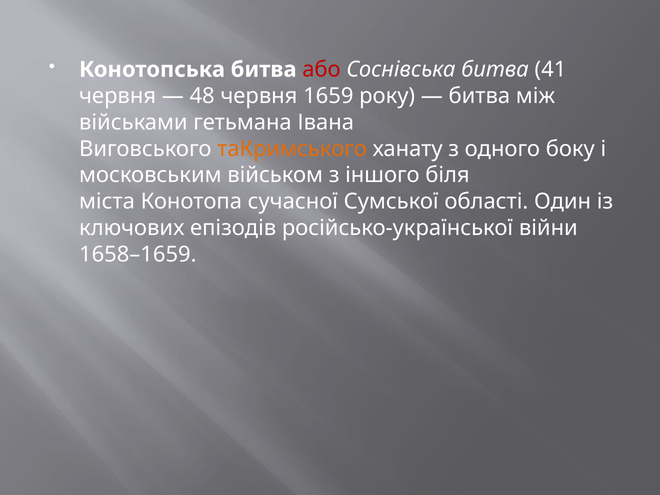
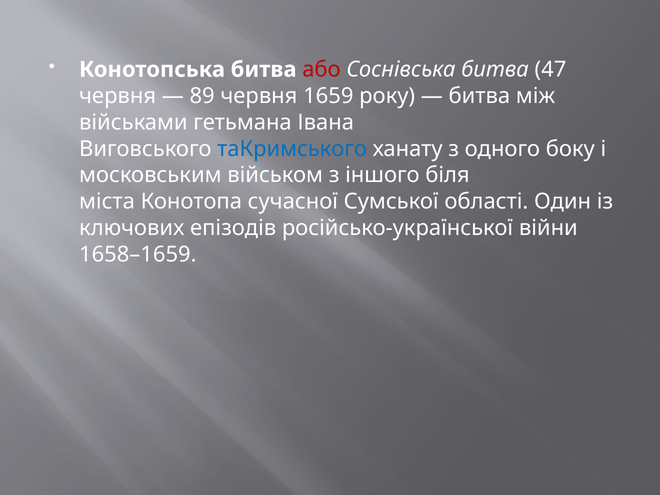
41: 41 -> 47 (550, 70)
48: 48 -> 89 (202, 96)
таКримського colour: orange -> blue (292, 149)
